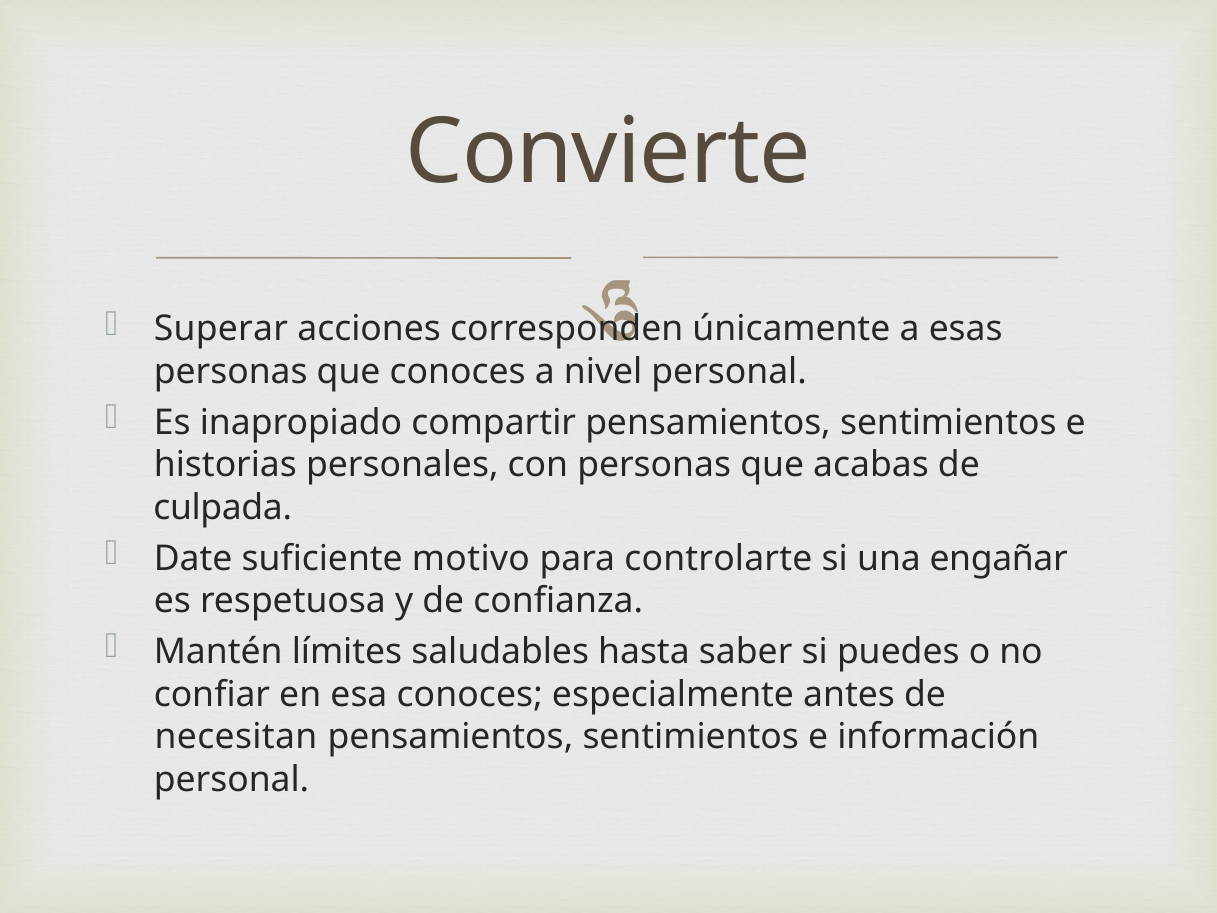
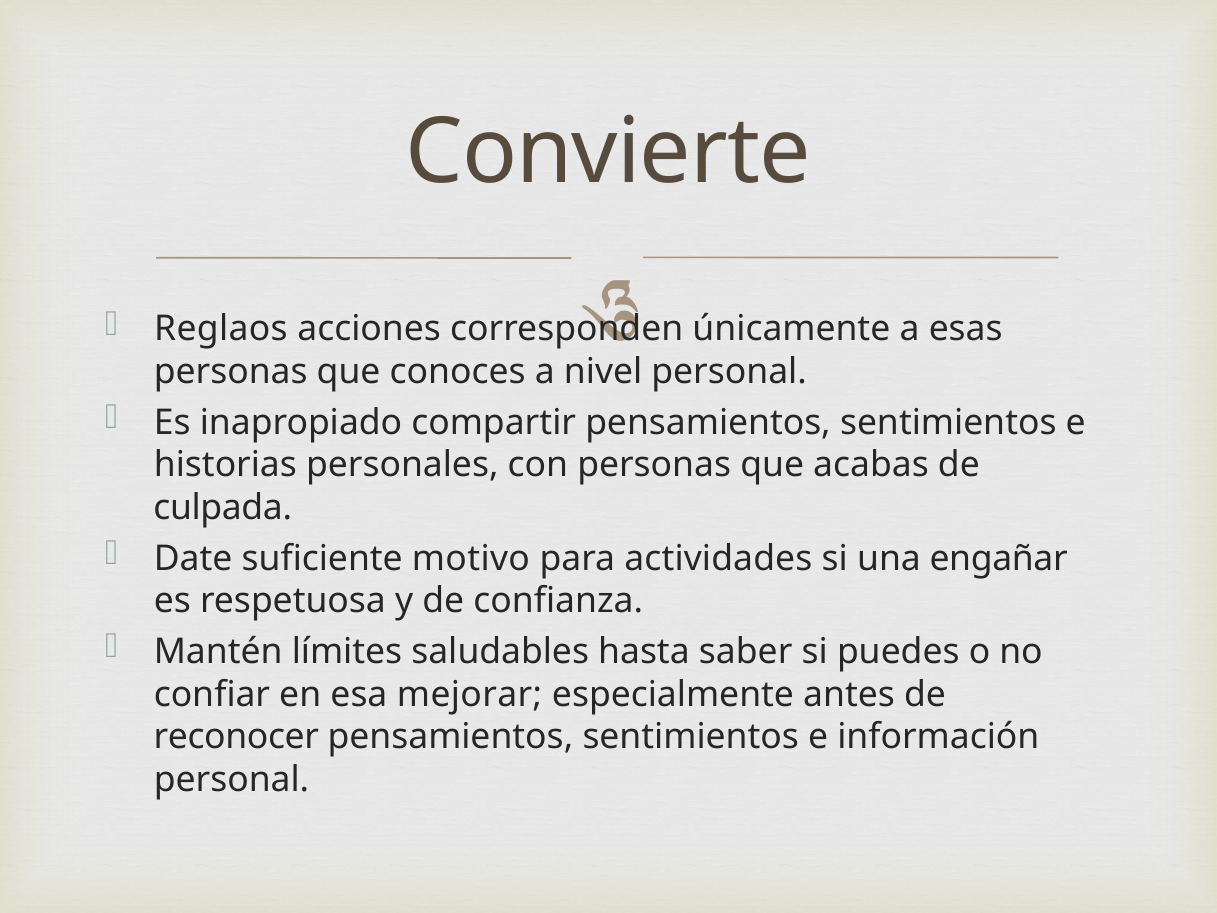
Superar: Superar -> Reglaos (221, 329)
controlarte: controlarte -> actividades (718, 558)
esa conoces: conoces -> mejorar (470, 694)
necesitan: necesitan -> reconocer (236, 737)
